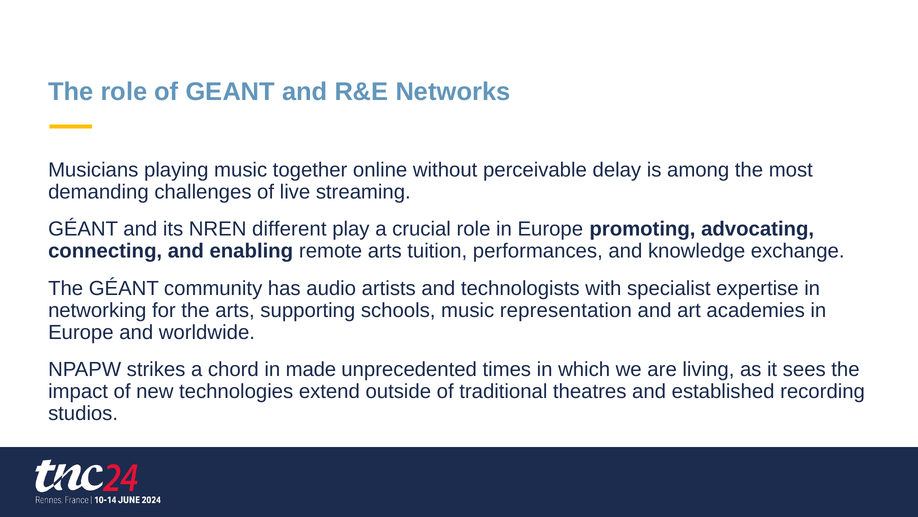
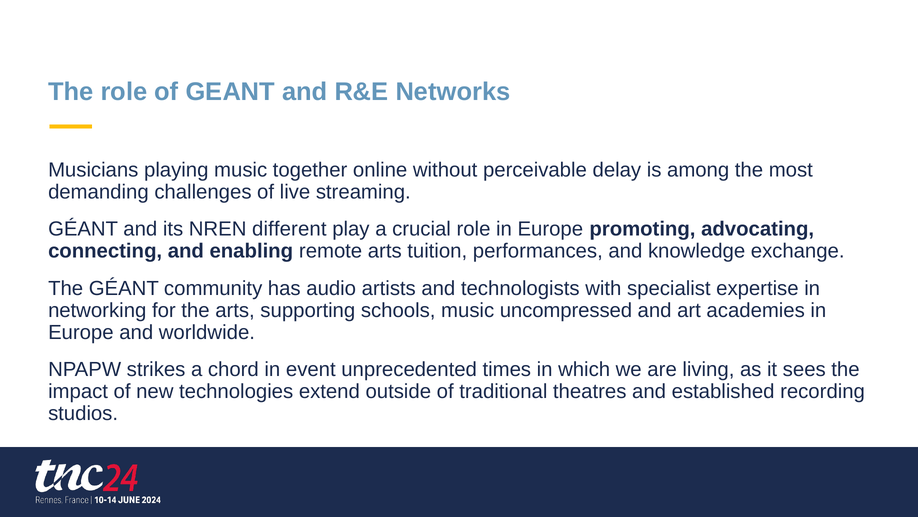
representation: representation -> uncompressed (566, 310)
made: made -> event (311, 369)
